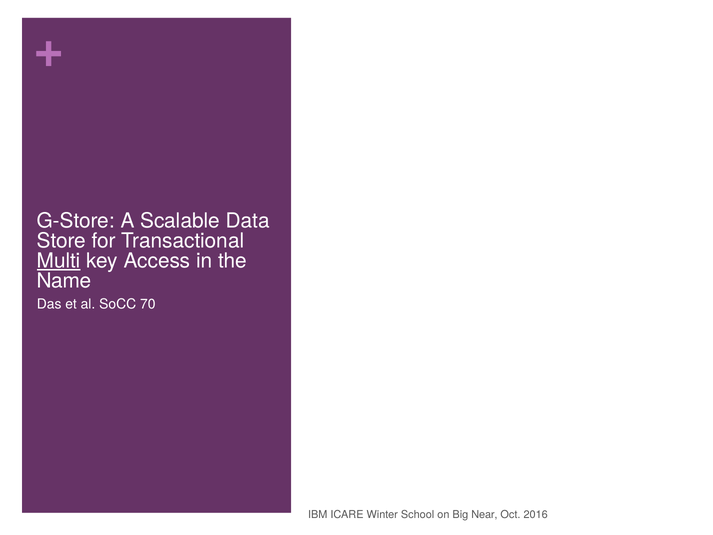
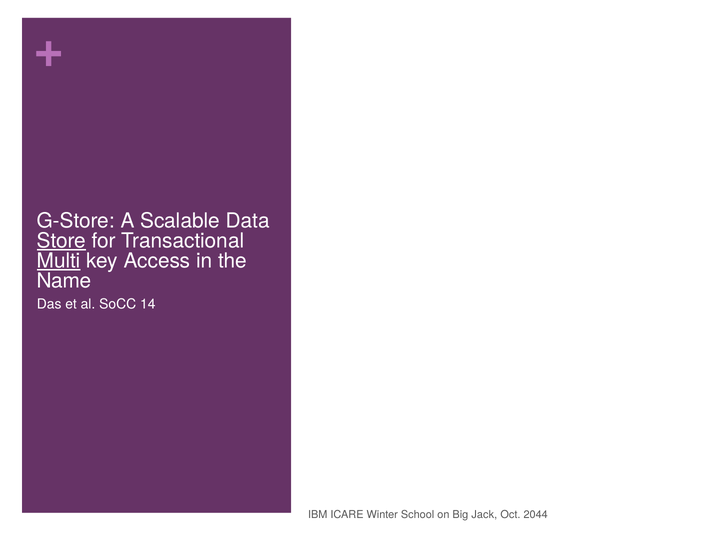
Store underline: none -> present (61, 241)
70: 70 -> 14 (148, 304)
Near: Near -> Jack (484, 515)
2016: 2016 -> 2044 (536, 515)
